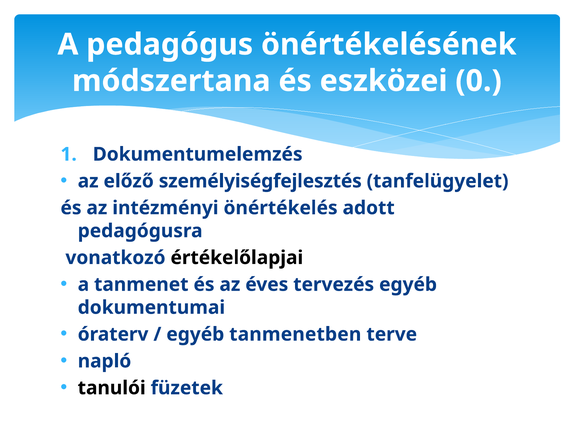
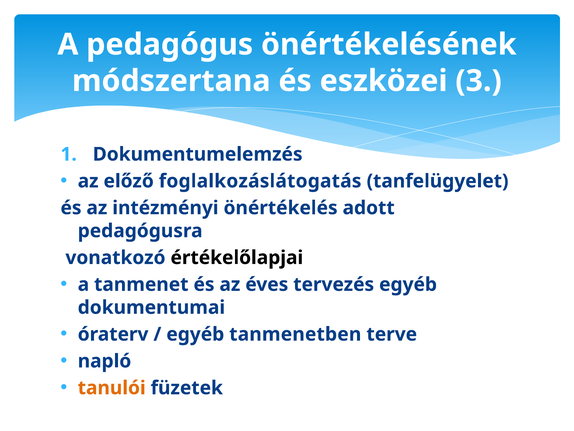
0: 0 -> 3 (479, 81)
személyiségfejlesztés: személyiségfejlesztés -> foglalkozáslátogatás (260, 181)
tanulói colour: black -> orange (112, 387)
